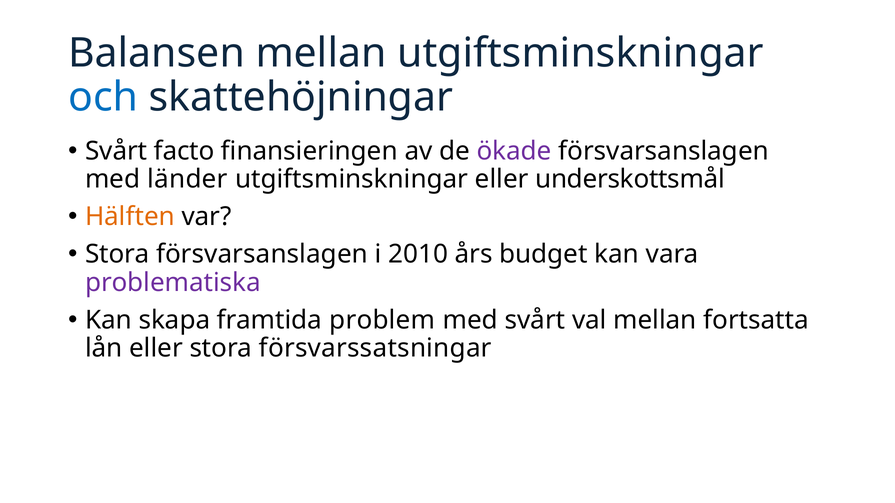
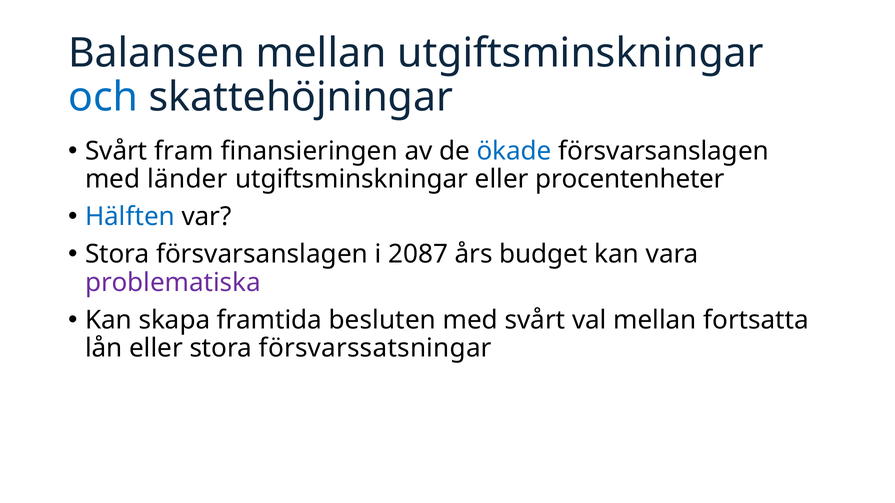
facto: facto -> fram (184, 151)
ökade colour: purple -> blue (514, 151)
underskottsmål: underskottsmål -> procentenheter (630, 180)
Hälften colour: orange -> blue (130, 217)
2010: 2010 -> 2087 (418, 255)
problem: problem -> besluten (382, 320)
